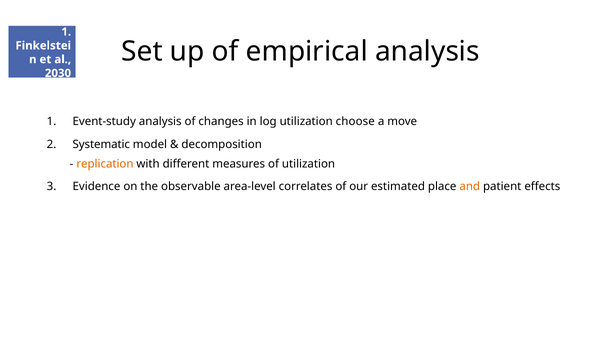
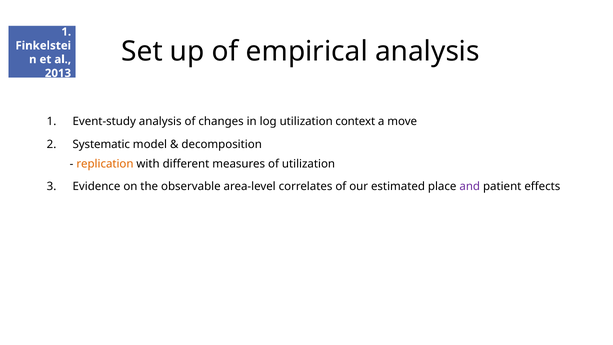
2030: 2030 -> 2013 (58, 73)
choose: choose -> context (355, 122)
and colour: orange -> purple (470, 186)
